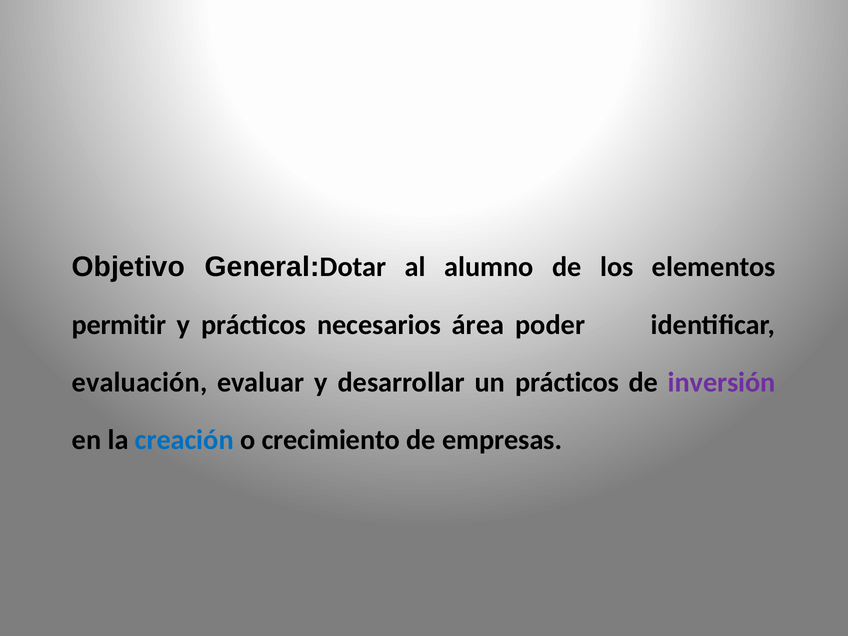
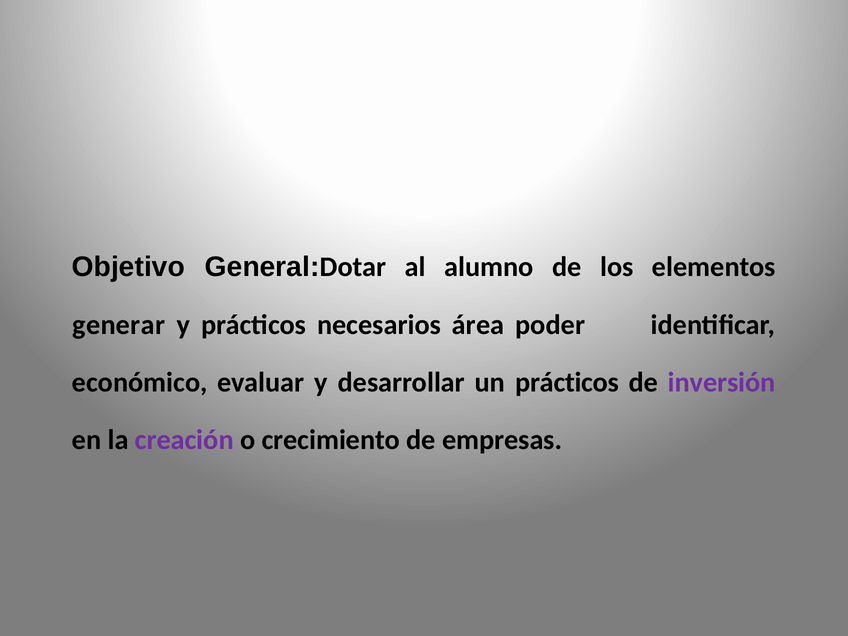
permitir: permitir -> generar (119, 325)
evaluación: evaluación -> económico (140, 382)
creación colour: blue -> purple (184, 440)
